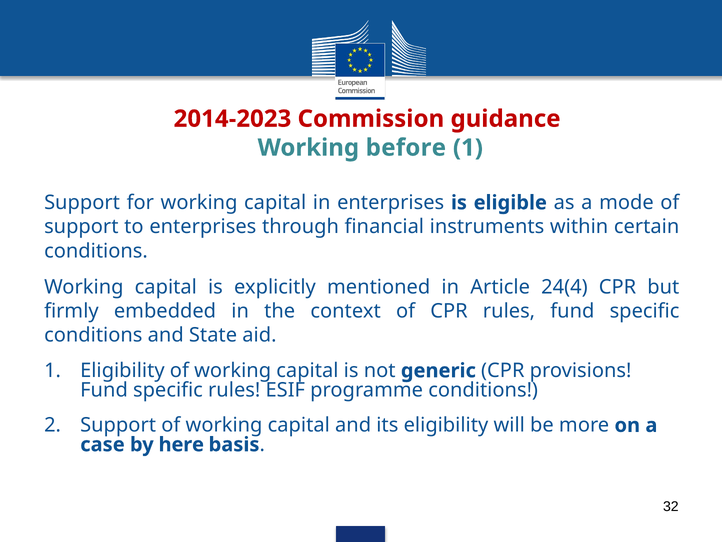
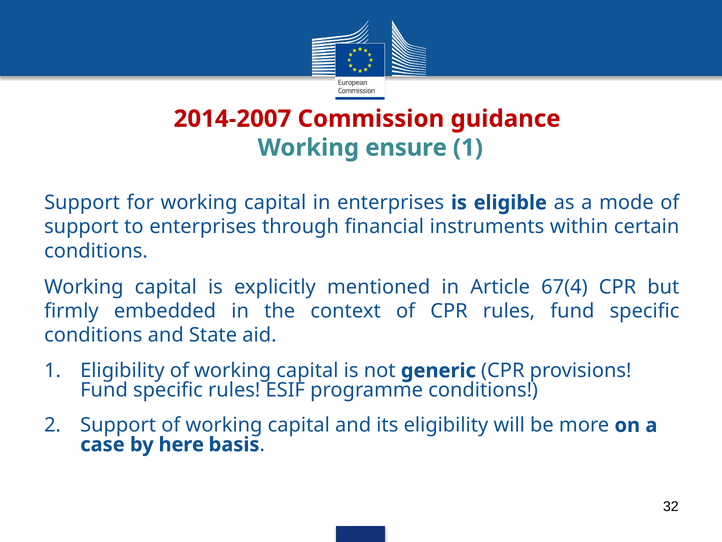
2014-2023: 2014-2023 -> 2014-2007 (232, 119)
before: before -> ensure (406, 148)
24(4: 24(4 -> 67(4 (564, 287)
